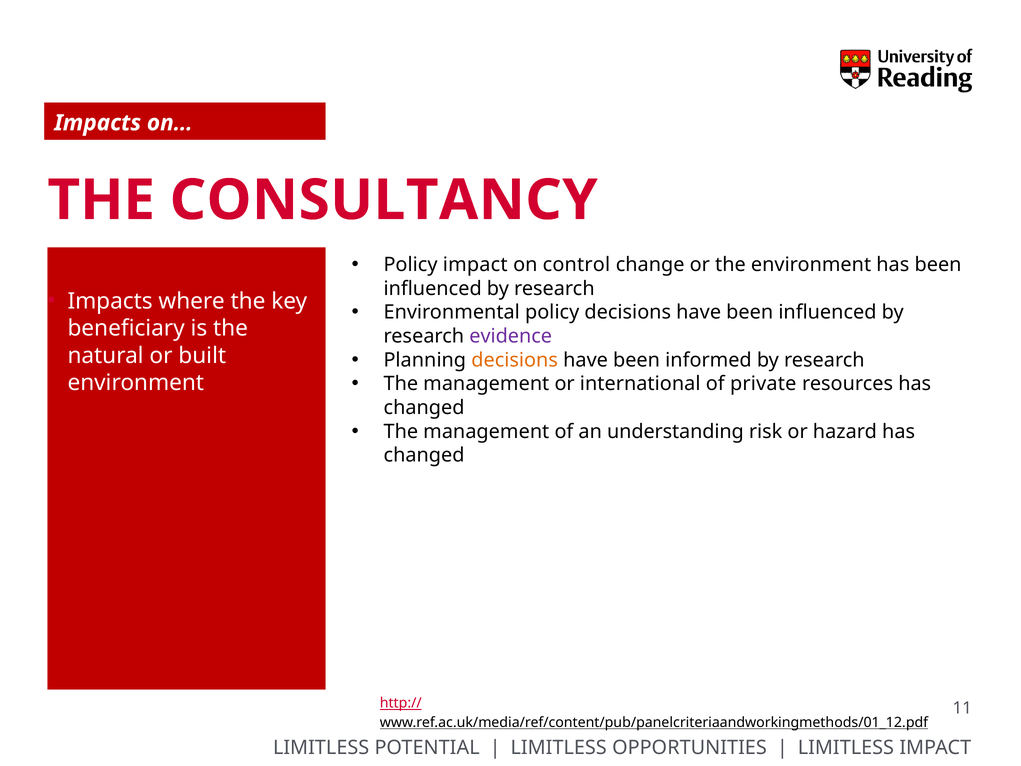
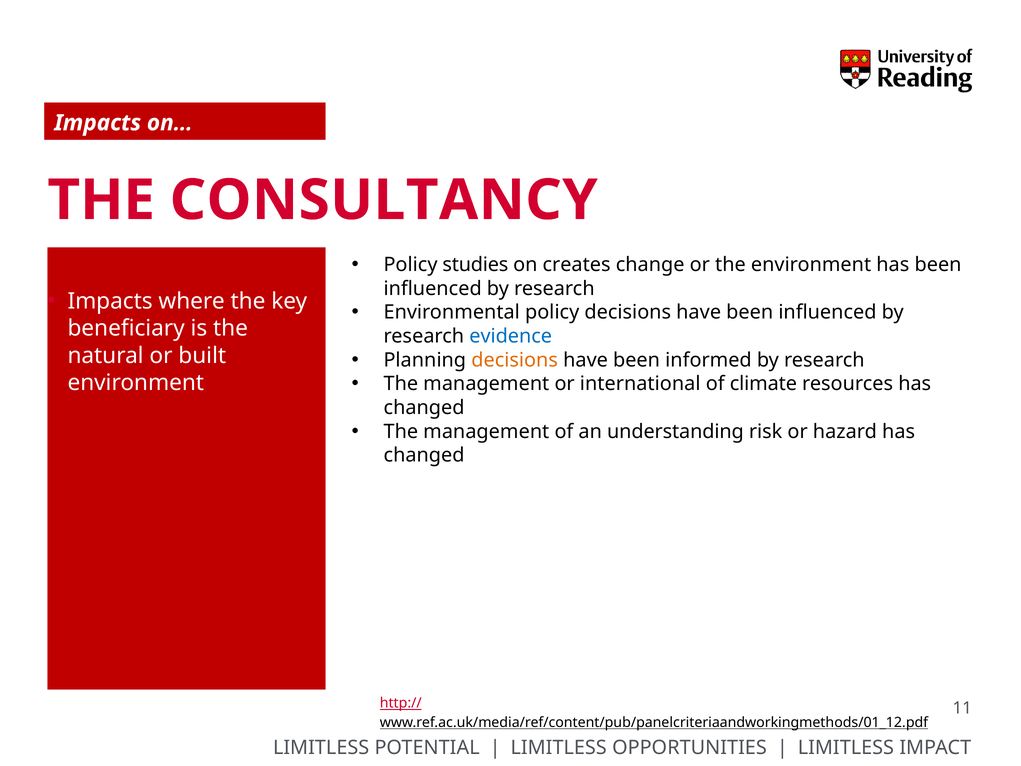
Policy impact: impact -> studies (475, 265)
control: control -> creates (577, 265)
evidence colour: purple -> blue (511, 336)
private: private -> climate (763, 384)
